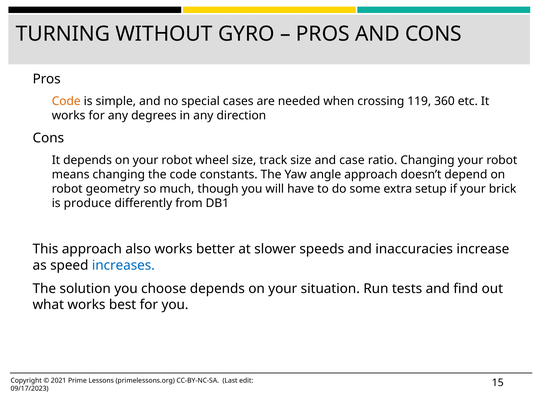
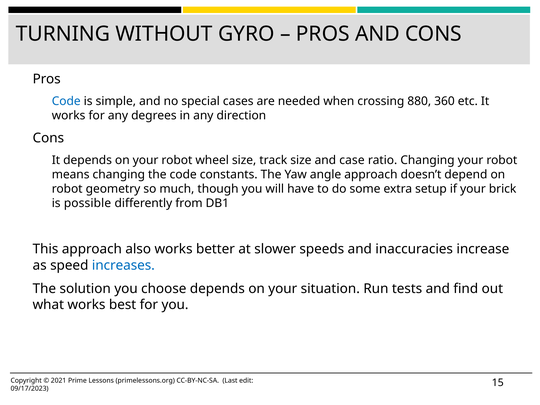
Code colour: orange -> blue (66, 101)
119: 119 -> 880 (419, 101)
produce: produce -> possible (87, 203)
